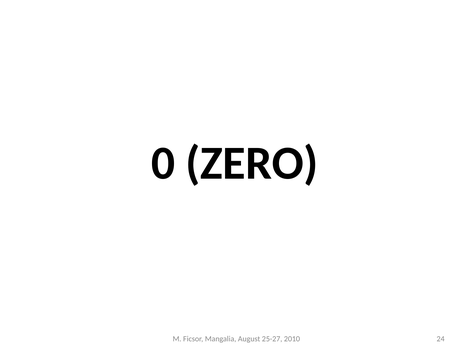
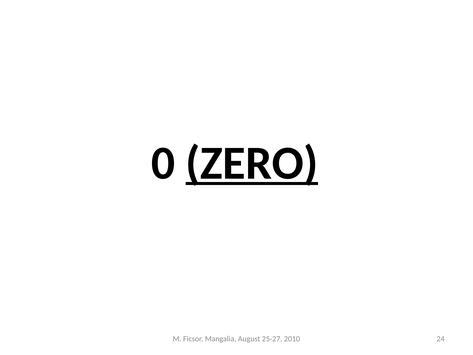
ZERO underline: none -> present (252, 163)
